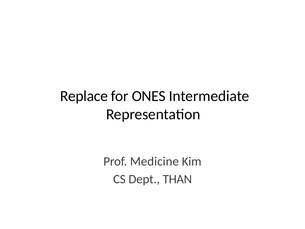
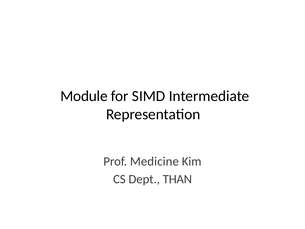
Replace: Replace -> Module (84, 96)
ONES: ONES -> SIMD (149, 96)
